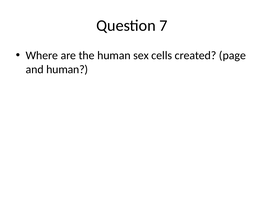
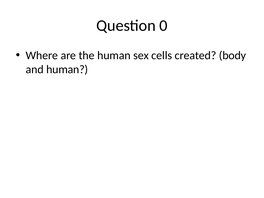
7: 7 -> 0 (163, 26)
page: page -> body (233, 55)
